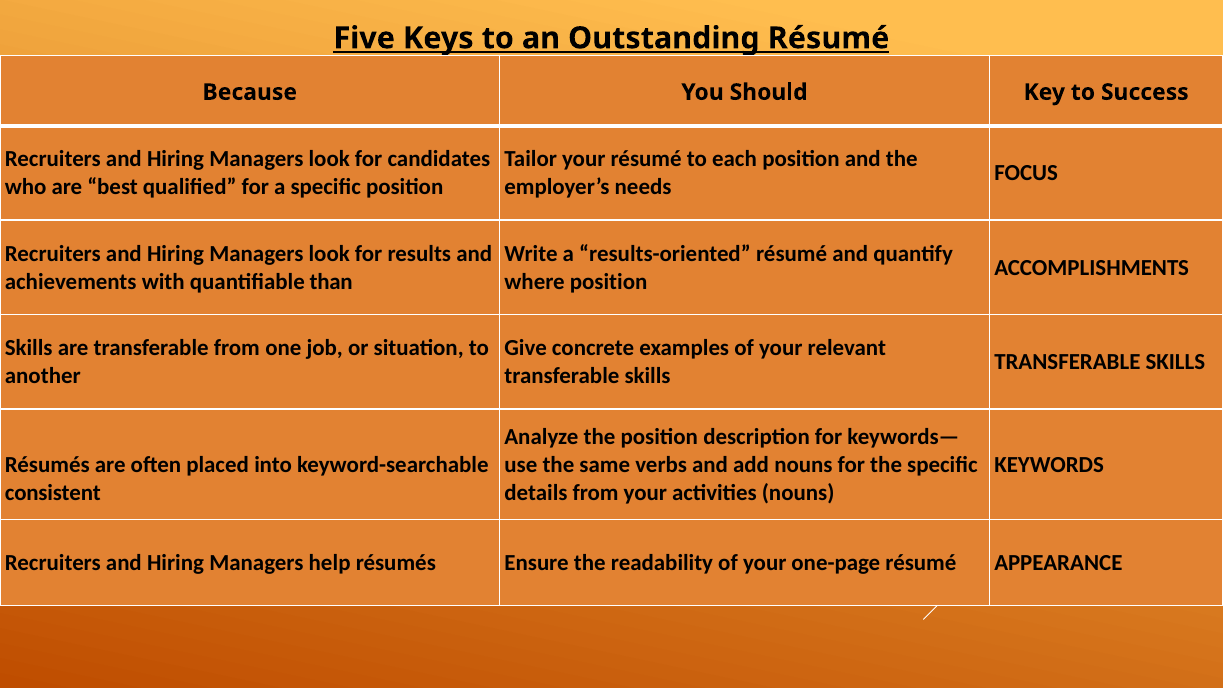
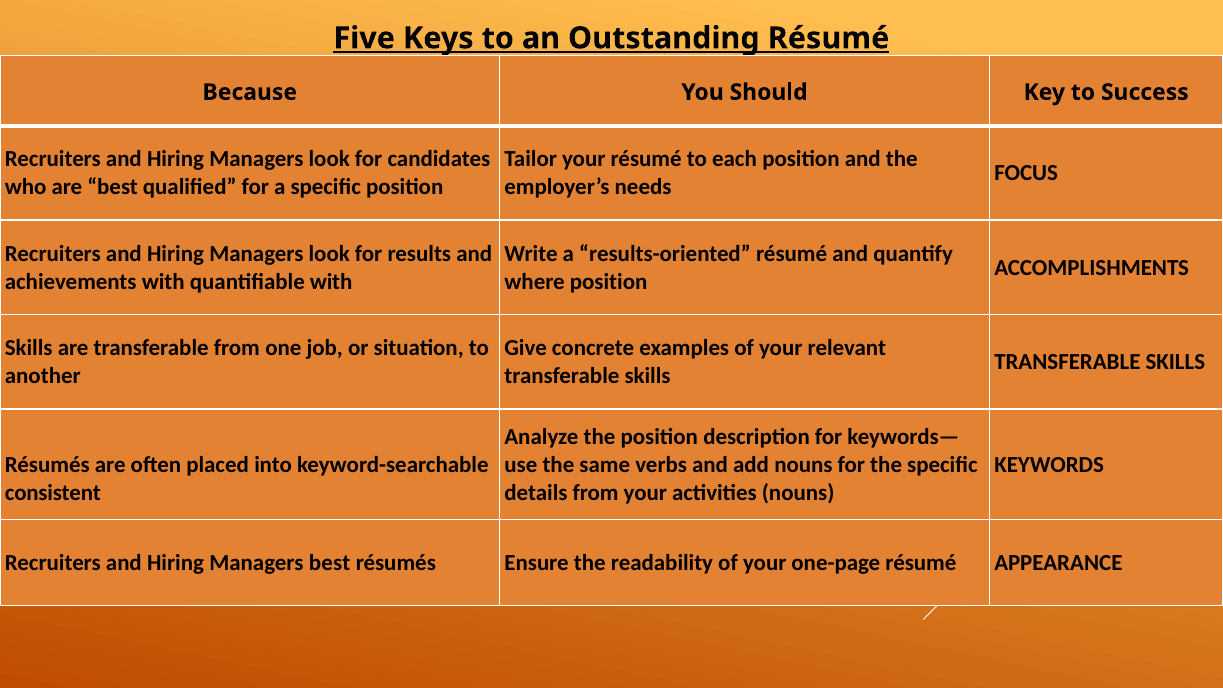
quantifiable than: than -> with (331, 281)
Managers help: help -> best (330, 563)
